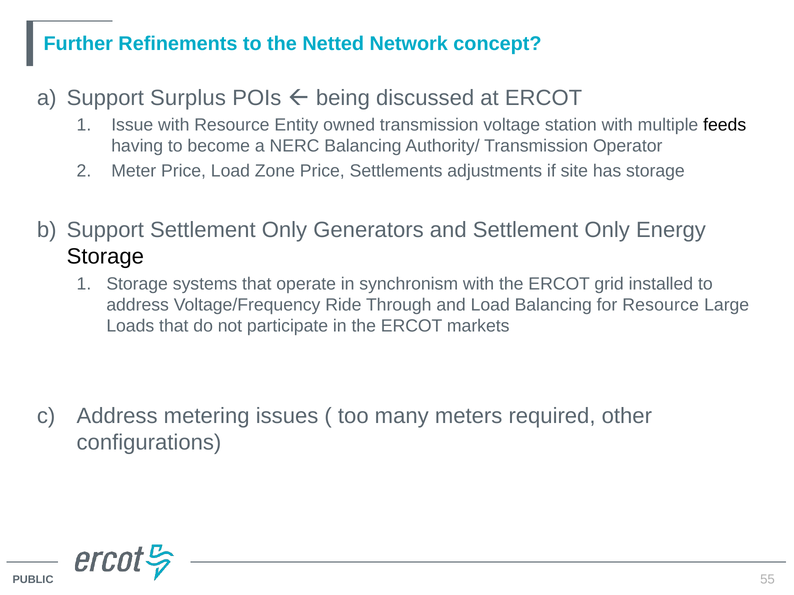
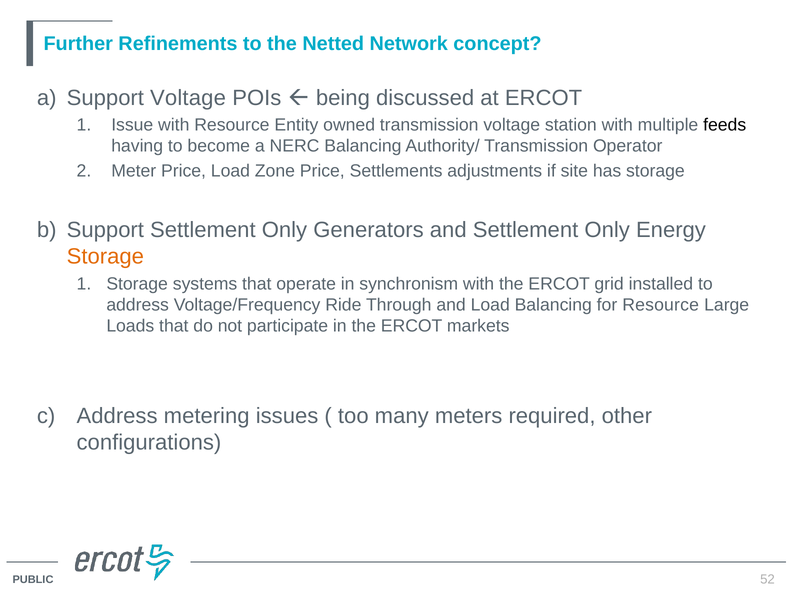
Support Surplus: Surplus -> Voltage (188, 98)
Storage colour: black -> orange (105, 257)
55: 55 -> 52 (768, 580)
